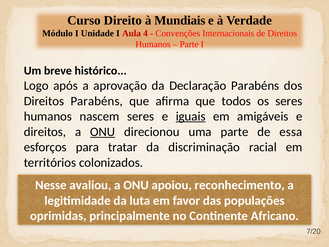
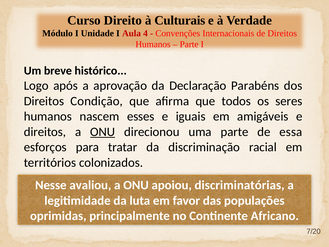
Mundiais: Mundiais -> Culturais (180, 20)
Direitos Parabéns: Parabéns -> Condição (97, 101)
nascem seres: seres -> esses (141, 116)
iguais underline: present -> none (191, 116)
reconhecimento: reconhecimento -> discriminatórias (240, 185)
